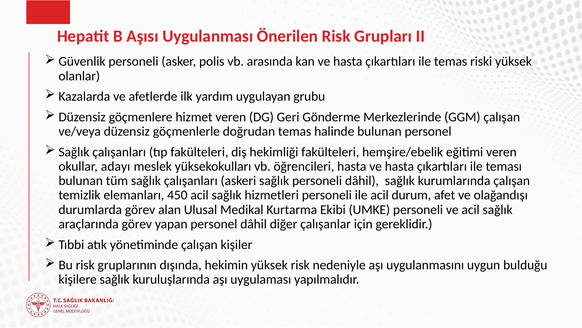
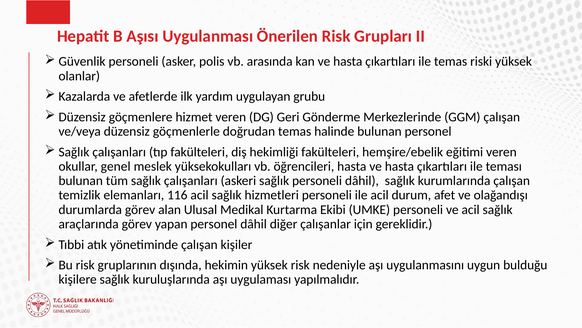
adayı: adayı -> genel (116, 166)
450: 450 -> 116 (177, 195)
